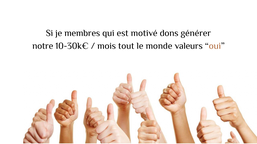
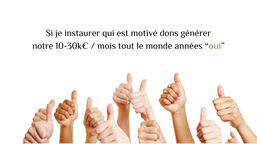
membres: membres -> instaurer (82, 33)
valeurs: valeurs -> années (189, 46)
